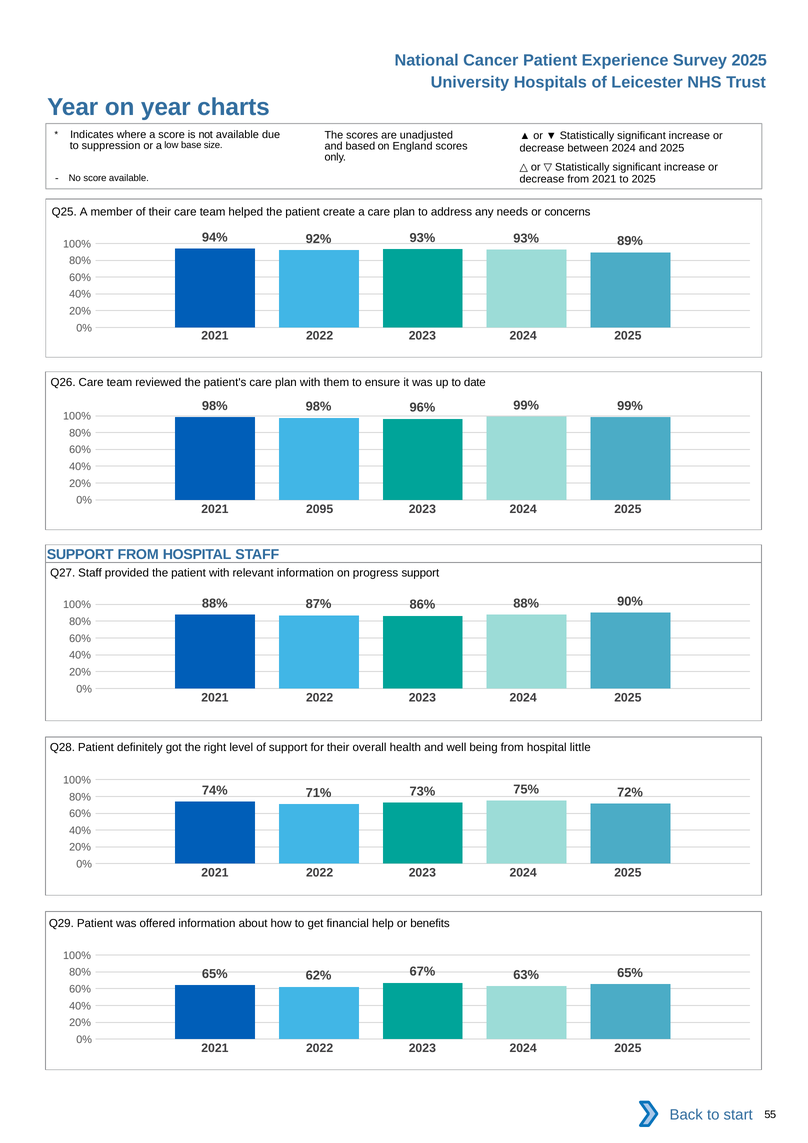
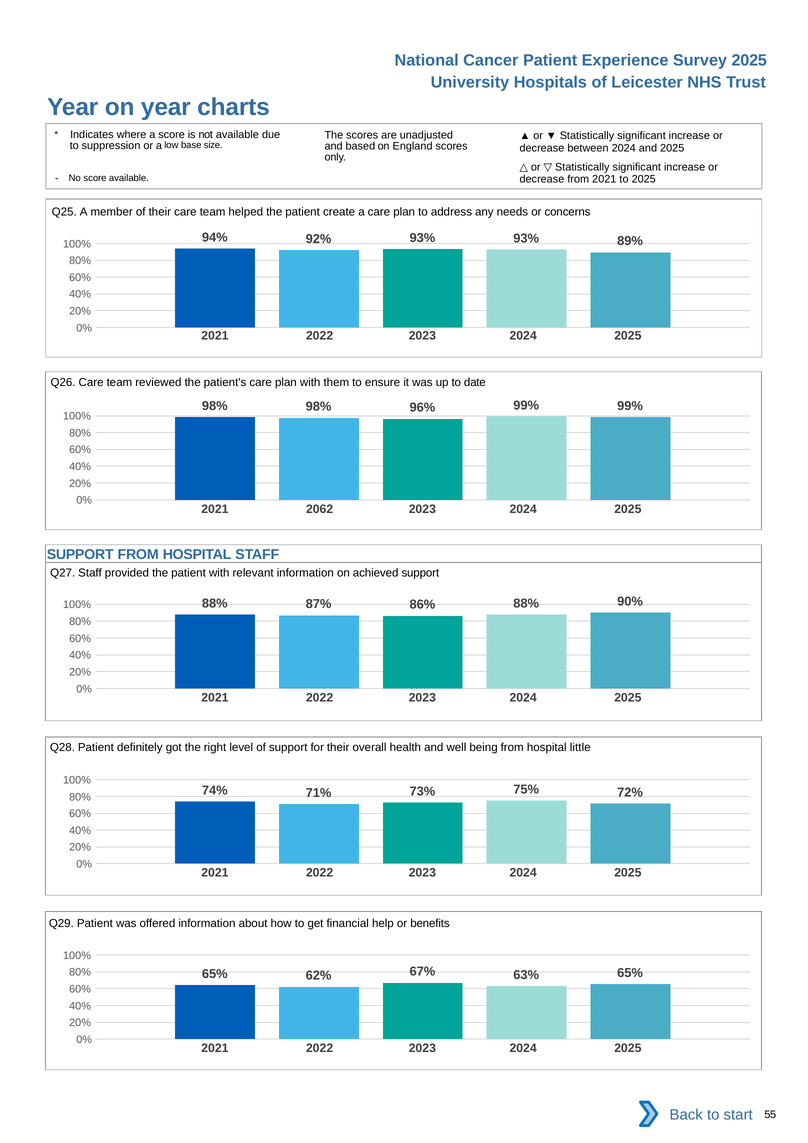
2095: 2095 -> 2062 (320, 509)
progress: progress -> achieved (376, 573)
